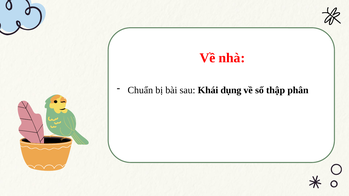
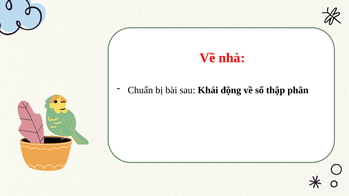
dụng: dụng -> động (231, 90)
